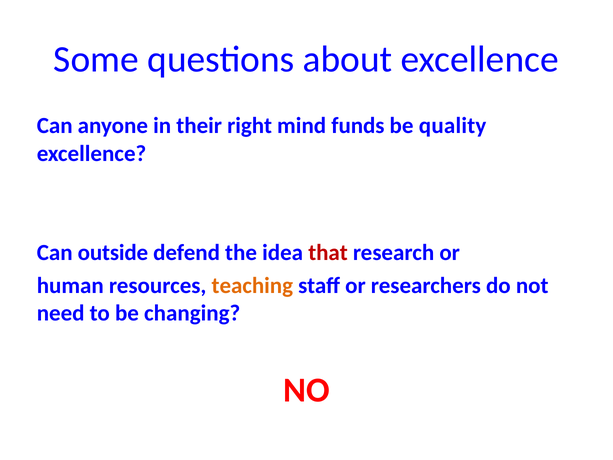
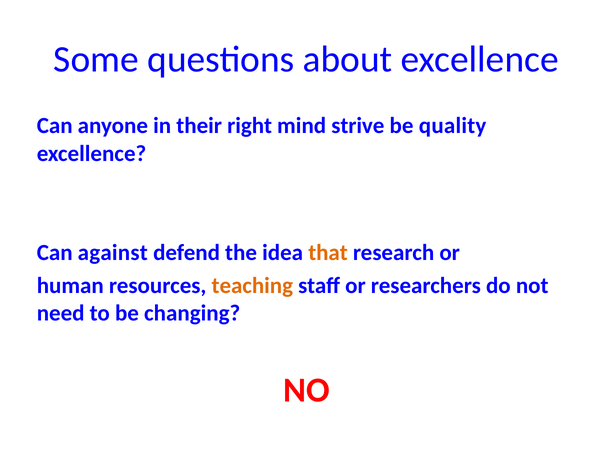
funds: funds -> strive (358, 126)
outside: outside -> against (113, 253)
that colour: red -> orange (328, 253)
